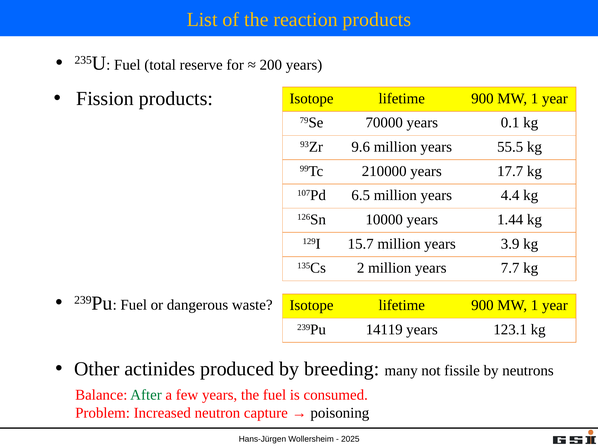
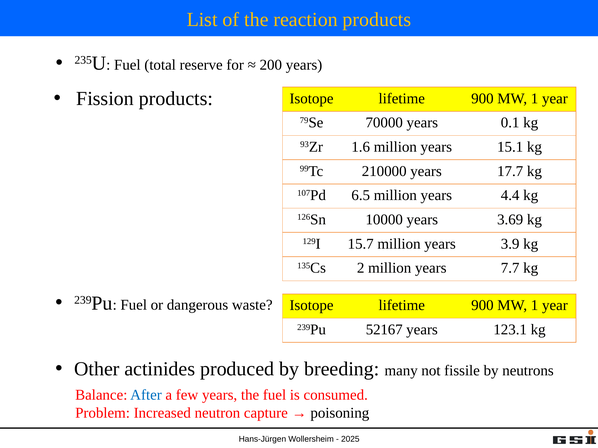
9.6: 9.6 -> 1.6 (361, 147)
55.5: 55.5 -> 15.1 (510, 147)
1.44: 1.44 -> 3.69 (510, 220)
14119: 14119 -> 52167 (384, 330)
After colour: green -> blue (146, 395)
